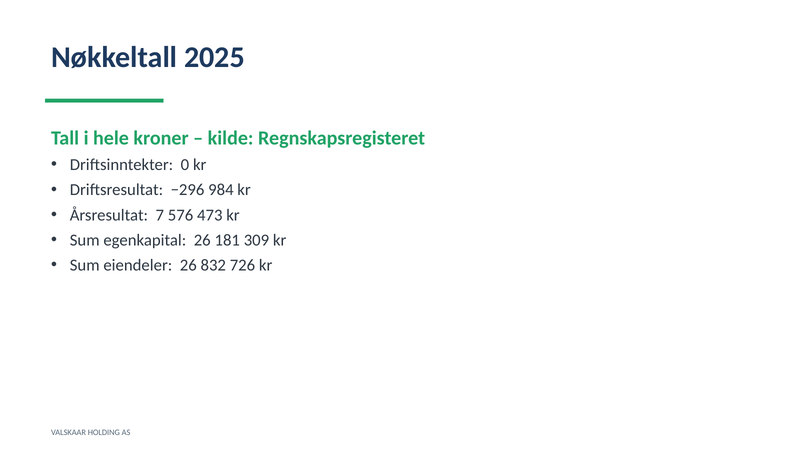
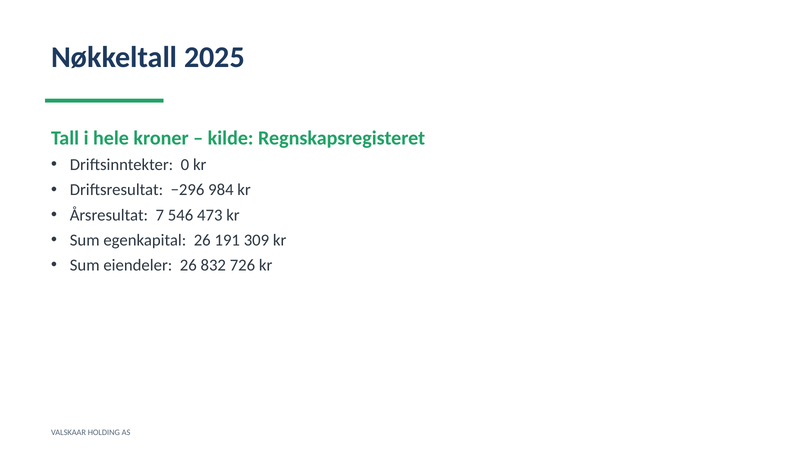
576: 576 -> 546 (181, 215)
181: 181 -> 191 (227, 240)
